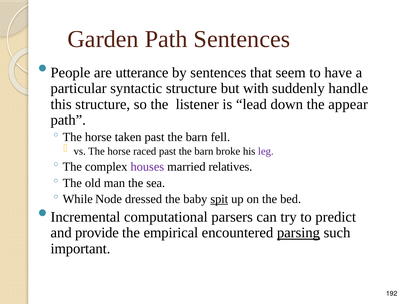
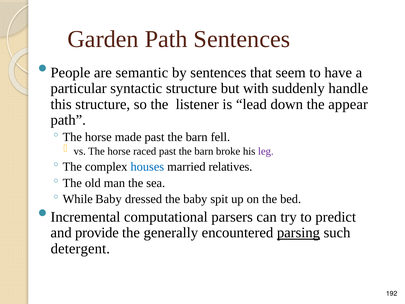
utterance: utterance -> semantic (142, 73)
taken: taken -> made (128, 137)
houses colour: purple -> blue (147, 167)
While Node: Node -> Baby (109, 199)
spit underline: present -> none (219, 199)
empirical: empirical -> generally (171, 233)
important: important -> detergent (80, 248)
